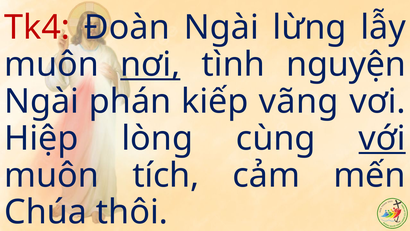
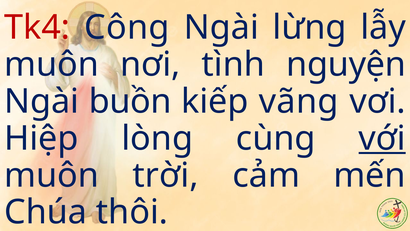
Đoàn: Đoàn -> Công (127, 27)
nơi underline: present -> none (150, 64)
phán: phán -> buồn (130, 101)
tích: tích -> trời (166, 175)
